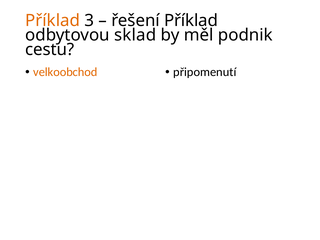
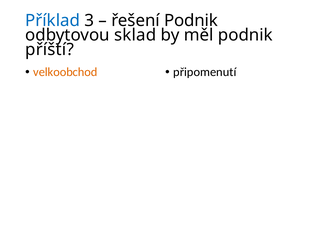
Příklad colour: orange -> blue (53, 20)
řešení Příklad: Příklad -> Podnik (191, 20)
cestu: cestu -> příští (50, 50)
